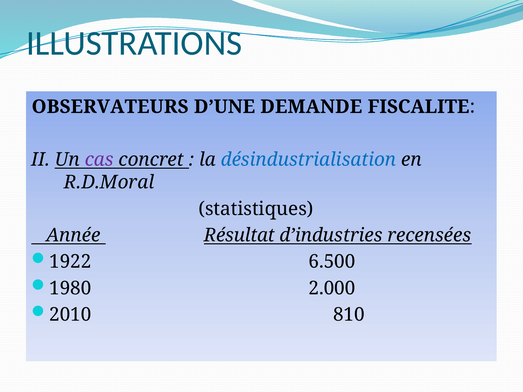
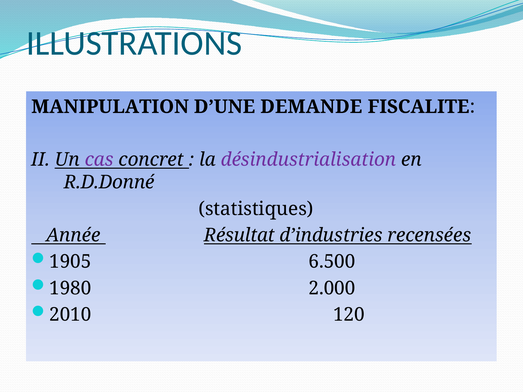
OBSERVATEURS: OBSERVATEURS -> MANIPULATION (110, 107)
désindustrialisation colour: blue -> purple (308, 160)
R.D.Moral: R.D.Moral -> R.D.Donné (109, 182)
1922: 1922 -> 1905 (70, 262)
810: 810 -> 120 (349, 315)
